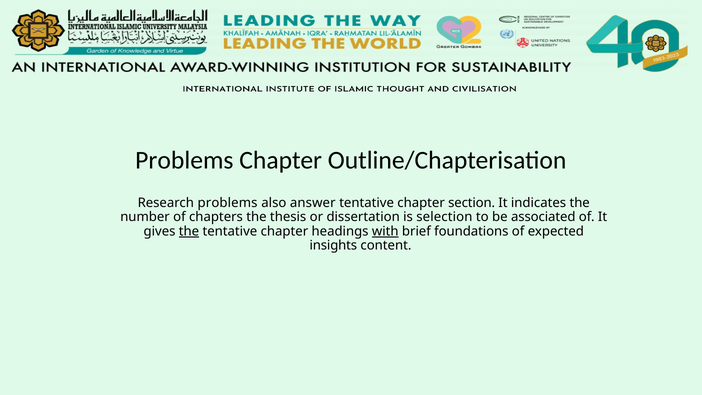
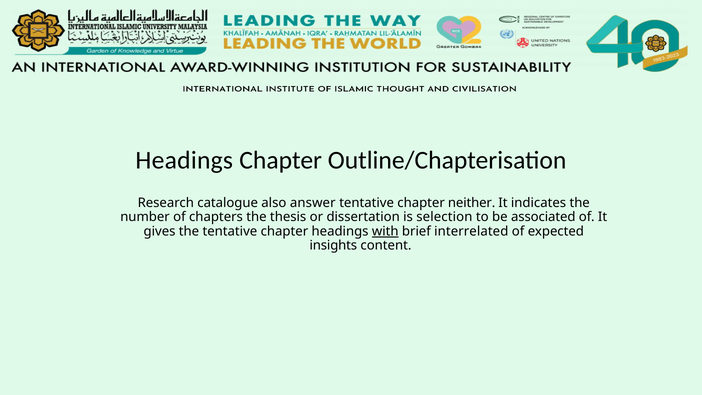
Problems: Problems -> Headings (184, 160)
Research problems: problems -> catalogue (228, 203)
section: section -> neither (472, 203)
the underline: present -> none (189, 231)
foundations: foundations -> interrelated (471, 231)
